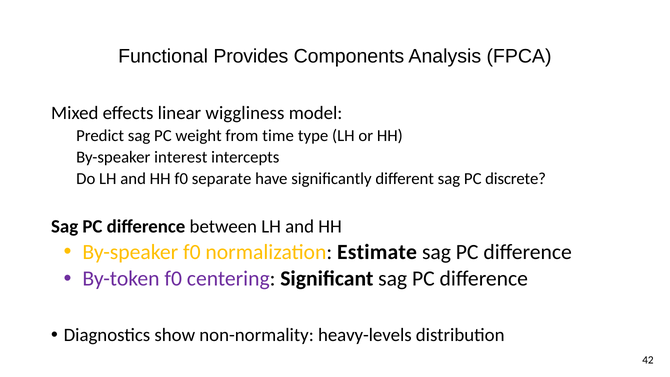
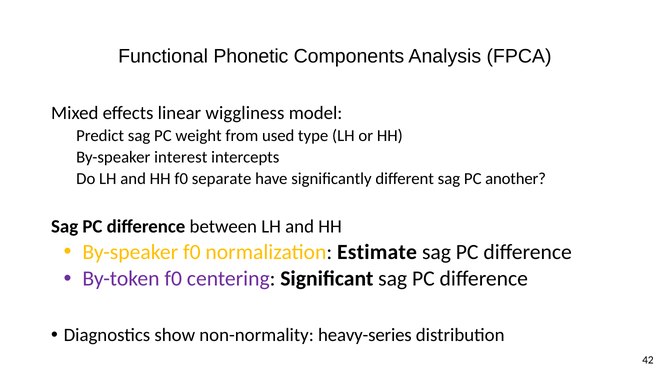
Provides: Provides -> Phonetic (251, 56)
time: time -> used (278, 136)
discrete: discrete -> another (516, 179)
heavy-levels: heavy-levels -> heavy-series (365, 335)
